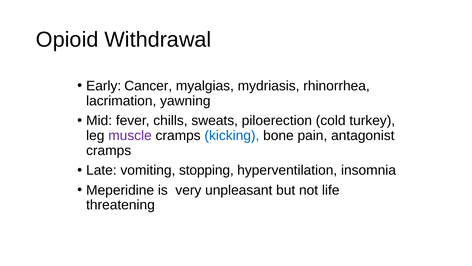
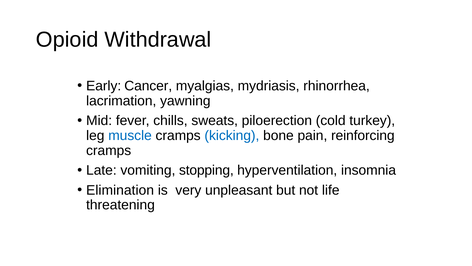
muscle colour: purple -> blue (130, 135)
antagonist: antagonist -> reinforcing (363, 135)
Meperidine: Meperidine -> Elimination (120, 190)
